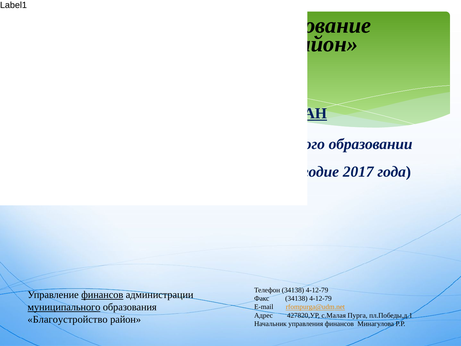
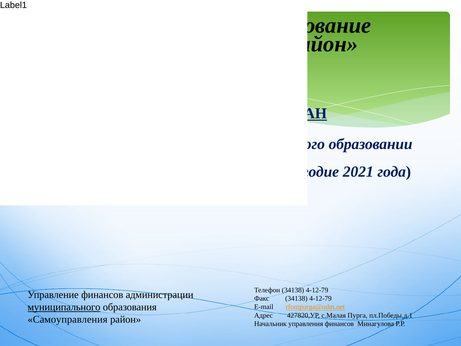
2017: 2017 -> 2021 (358, 172)
финансов underline: present -> none (102, 295)
Благоустройство: Благоустройство -> Самоуправления (68, 319)
